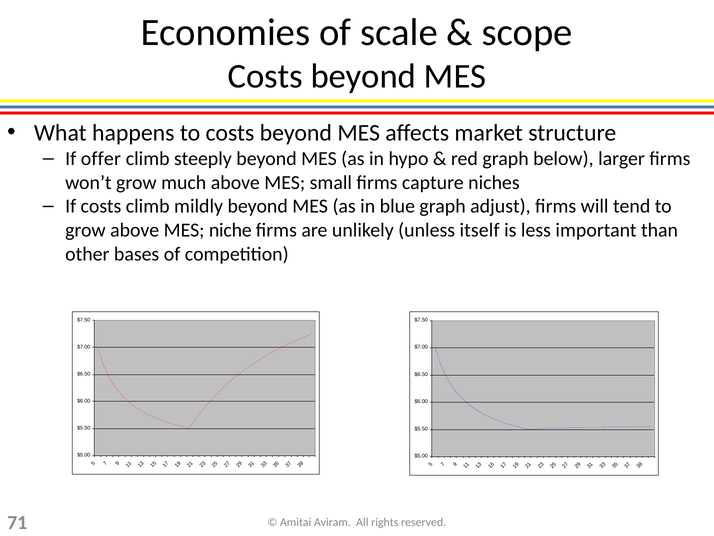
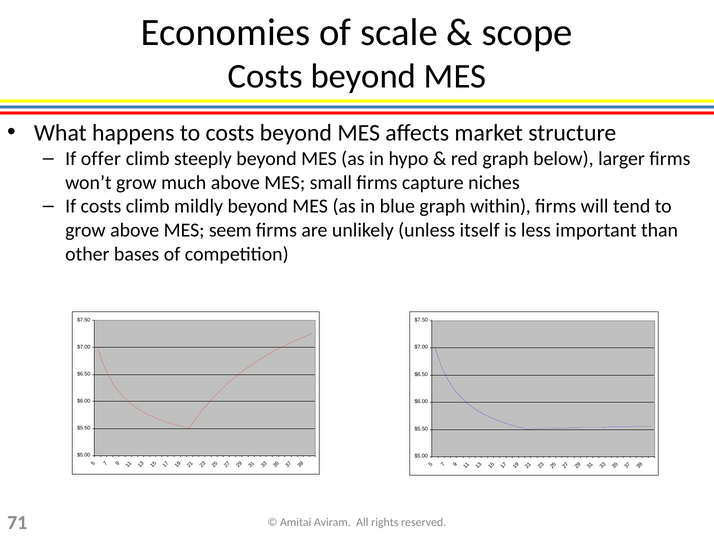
adjust: adjust -> within (500, 206)
niche: niche -> seem (230, 230)
